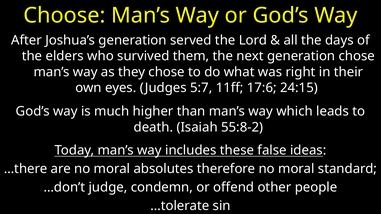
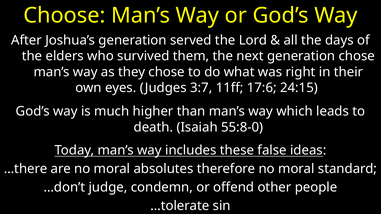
5:7: 5:7 -> 3:7 (201, 88)
55:8-2: 55:8-2 -> 55:8-0 (242, 127)
